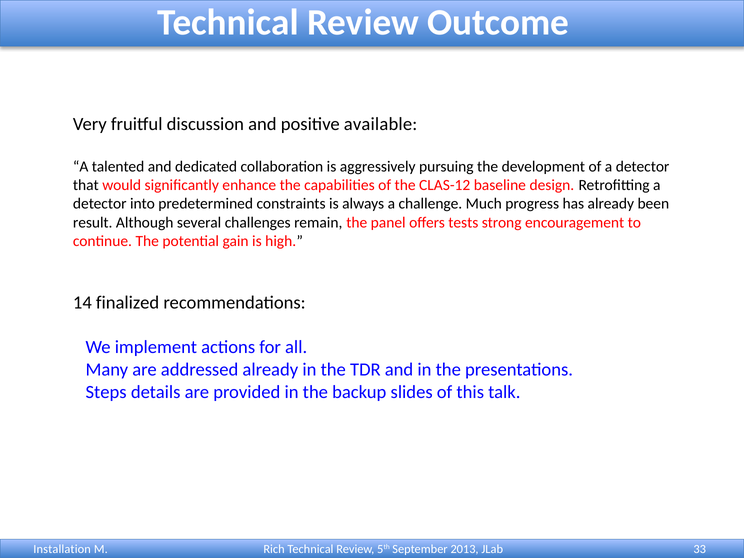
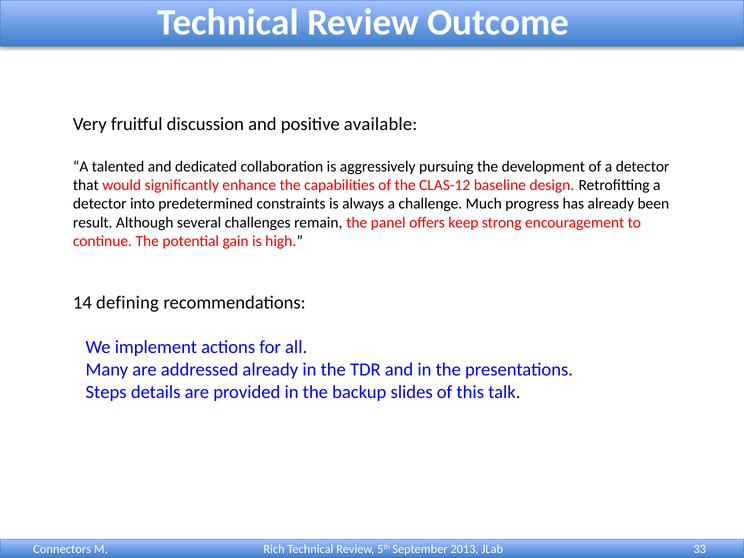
tests: tests -> keep (463, 222)
finalized: finalized -> defining (127, 303)
Installation: Installation -> Connectors (62, 549)
